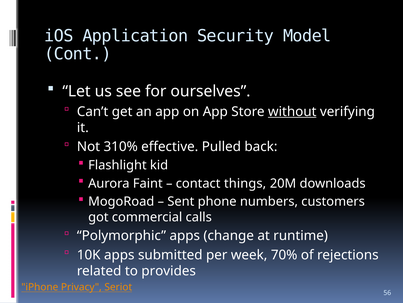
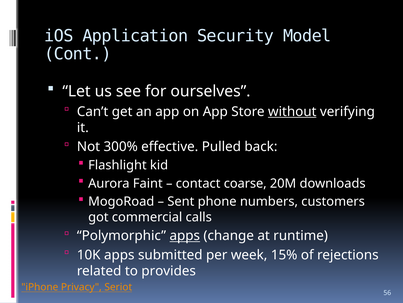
310%: 310% -> 300% (121, 146)
things: things -> coarse (245, 183)
apps underline: none -> present (185, 235)
70%: 70% -> 15% (284, 254)
